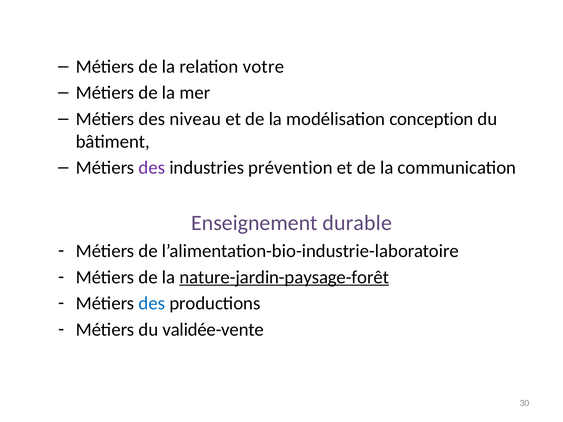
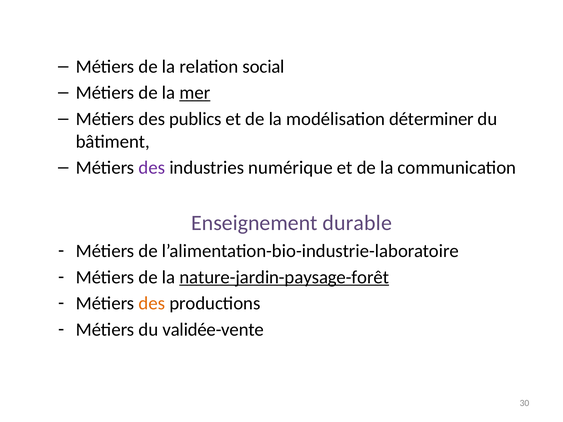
votre: votre -> social (264, 67)
mer underline: none -> present (195, 93)
niveau: niveau -> publics (195, 119)
conception: conception -> déterminer (431, 119)
prévention: prévention -> numérique (290, 168)
des colour: blue -> orange (152, 304)
